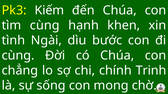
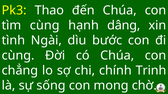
Kiếm: Kiếm -> Thao (49, 10)
khen: khen -> dâng (124, 25)
